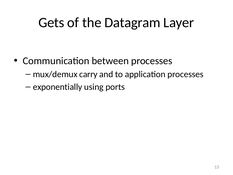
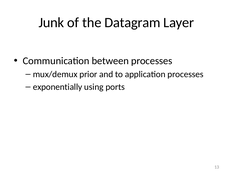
Gets: Gets -> Junk (51, 23)
carry: carry -> prior (88, 74)
